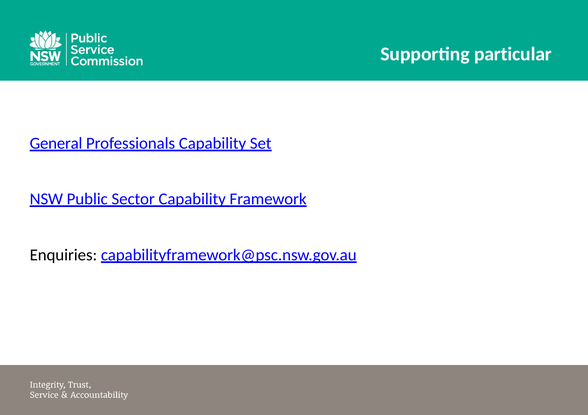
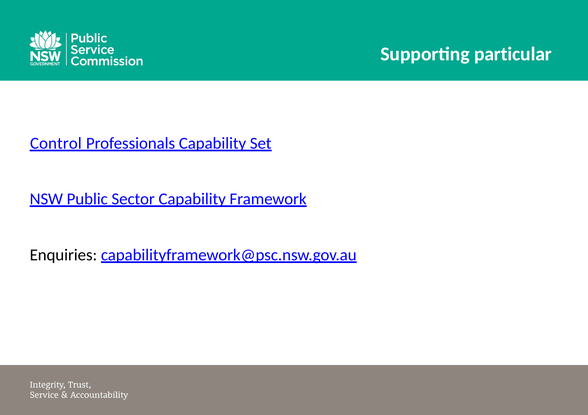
General: General -> Control (56, 144)
